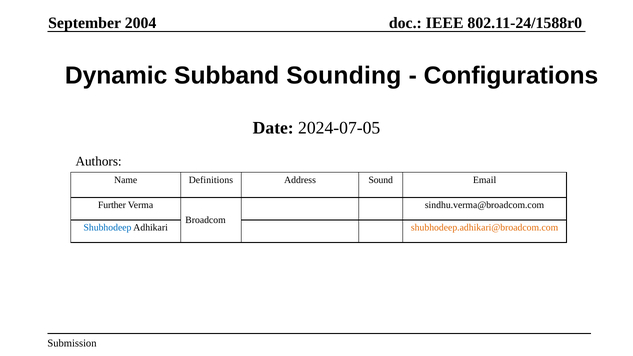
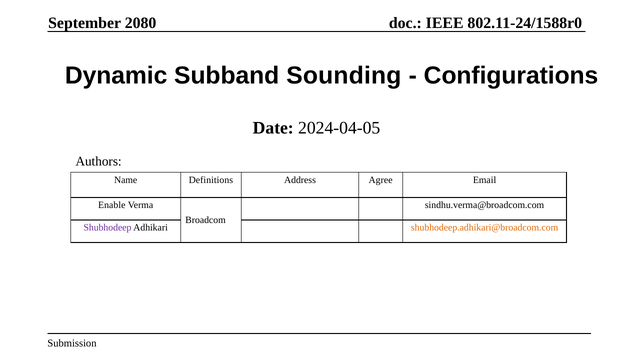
2004: 2004 -> 2080 (141, 23)
2024-07-05: 2024-07-05 -> 2024-04-05 (339, 128)
Sound: Sound -> Agree (381, 180)
Further: Further -> Enable (112, 205)
Shubhodeep colour: blue -> purple (107, 228)
